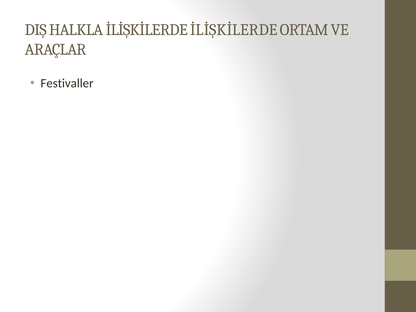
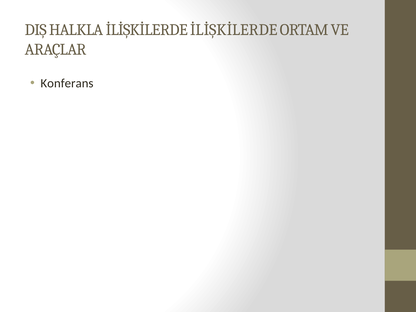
Festivaller: Festivaller -> Konferans (67, 83)
